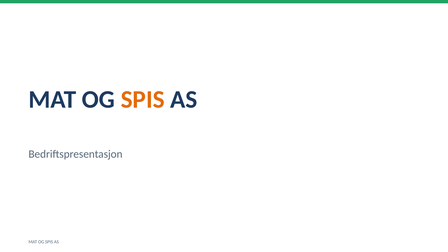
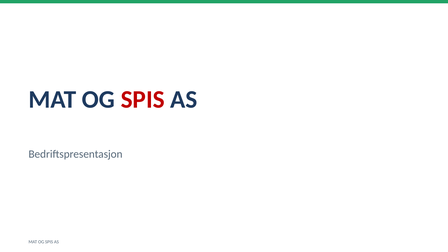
SPIS colour: orange -> red (143, 99)
